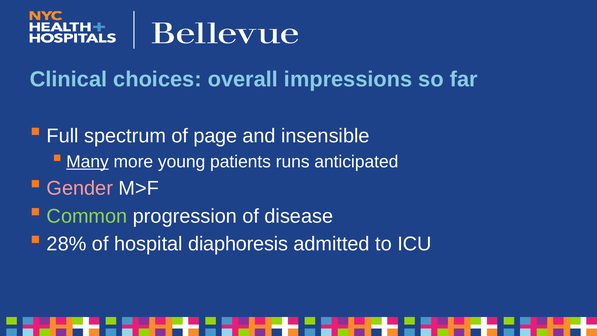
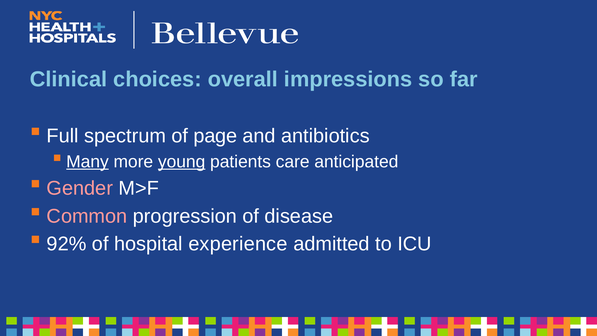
insensible: insensible -> antibiotics (325, 136)
young underline: none -> present (182, 162)
runs: runs -> care (293, 162)
Common colour: light green -> pink (87, 216)
28%: 28% -> 92% (67, 244)
diaphoresis: diaphoresis -> experience (238, 244)
